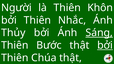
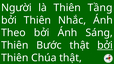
Khôn: Khôn -> Tầng (100, 8)
Thủy: Thủy -> Theo (13, 33)
Sáng underline: present -> none (99, 33)
